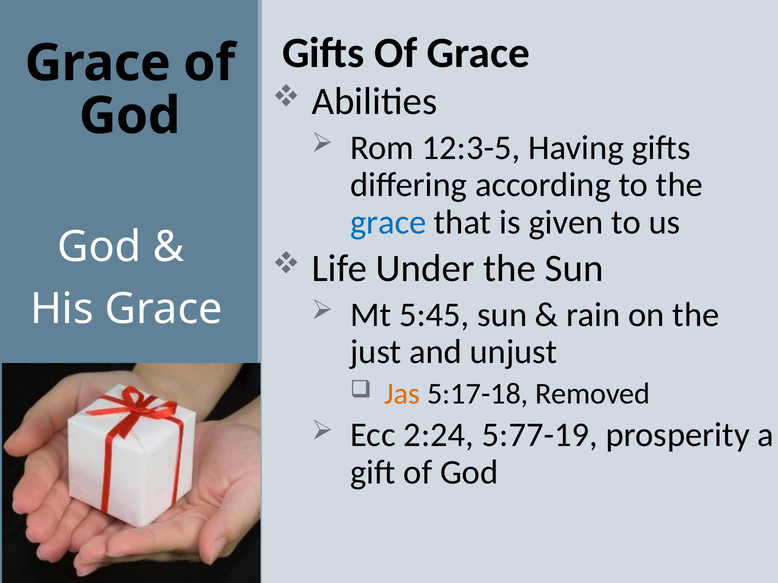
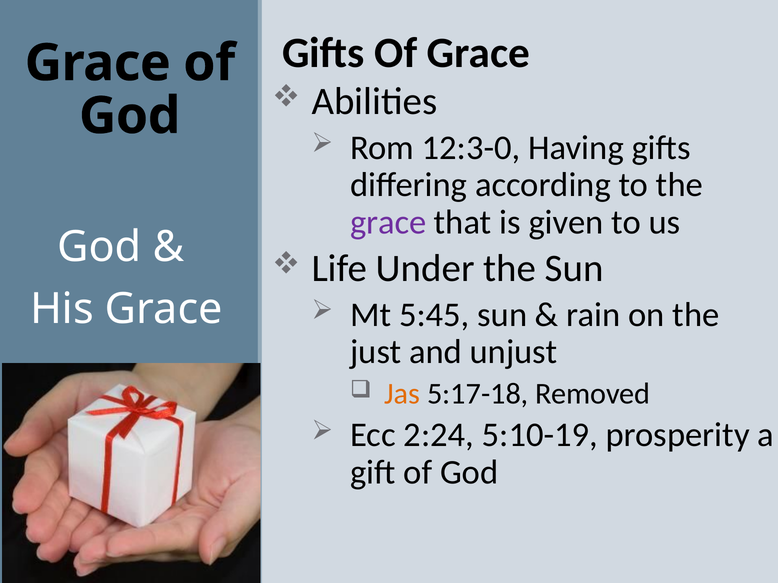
12:3-5: 12:3-5 -> 12:3-0 (471, 148)
grace colour: blue -> purple (388, 223)
5:77-19: 5:77-19 -> 5:10-19 (540, 435)
